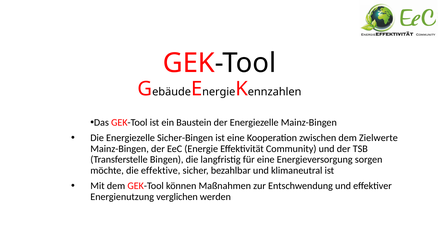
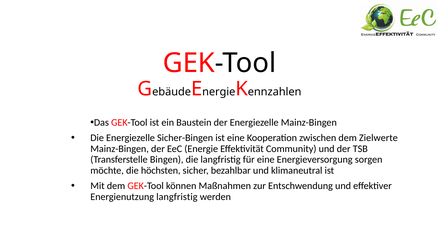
effektive: effektive -> höchsten (161, 170)
Energienutzung verglichen: verglichen -> langfristig (177, 197)
